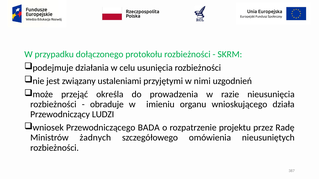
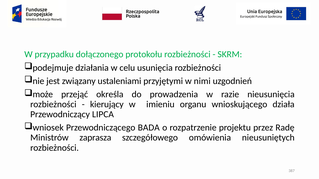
obraduje: obraduje -> kierujący (107, 105)
LUDZI: LUDZI -> LIPCA (103, 115)
żadnych: żadnych -> zaprasza (95, 138)
